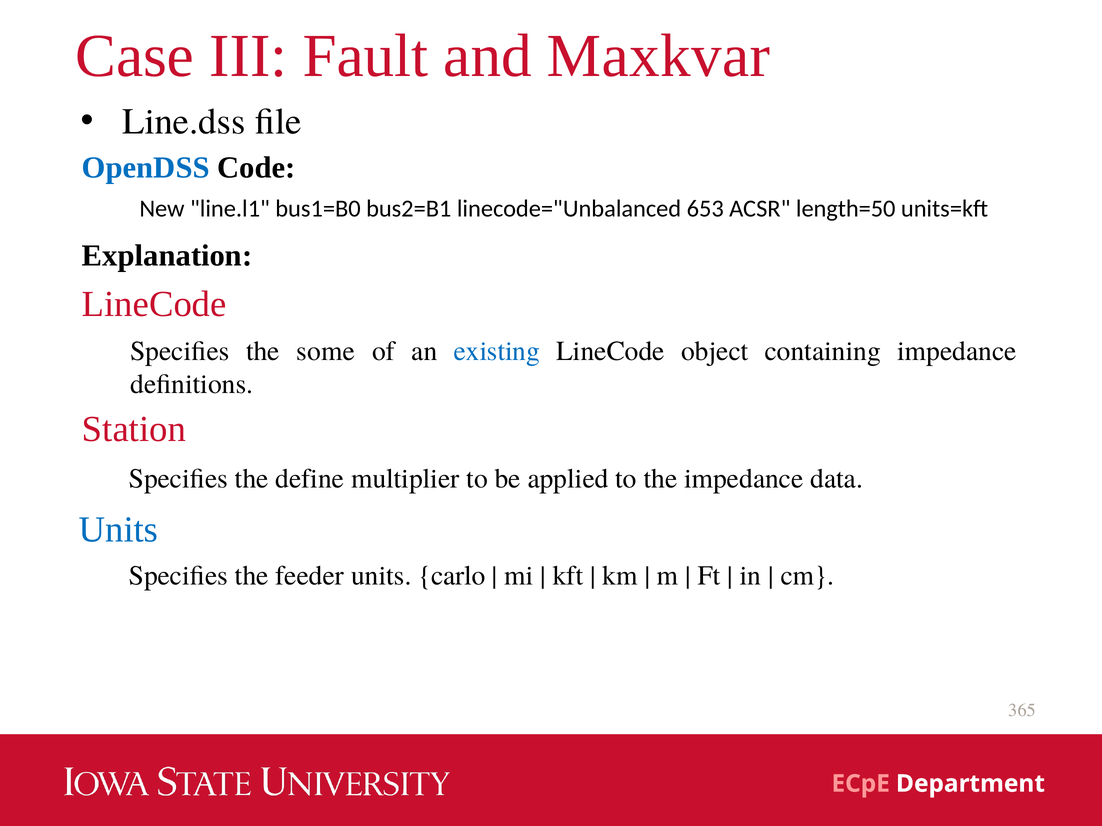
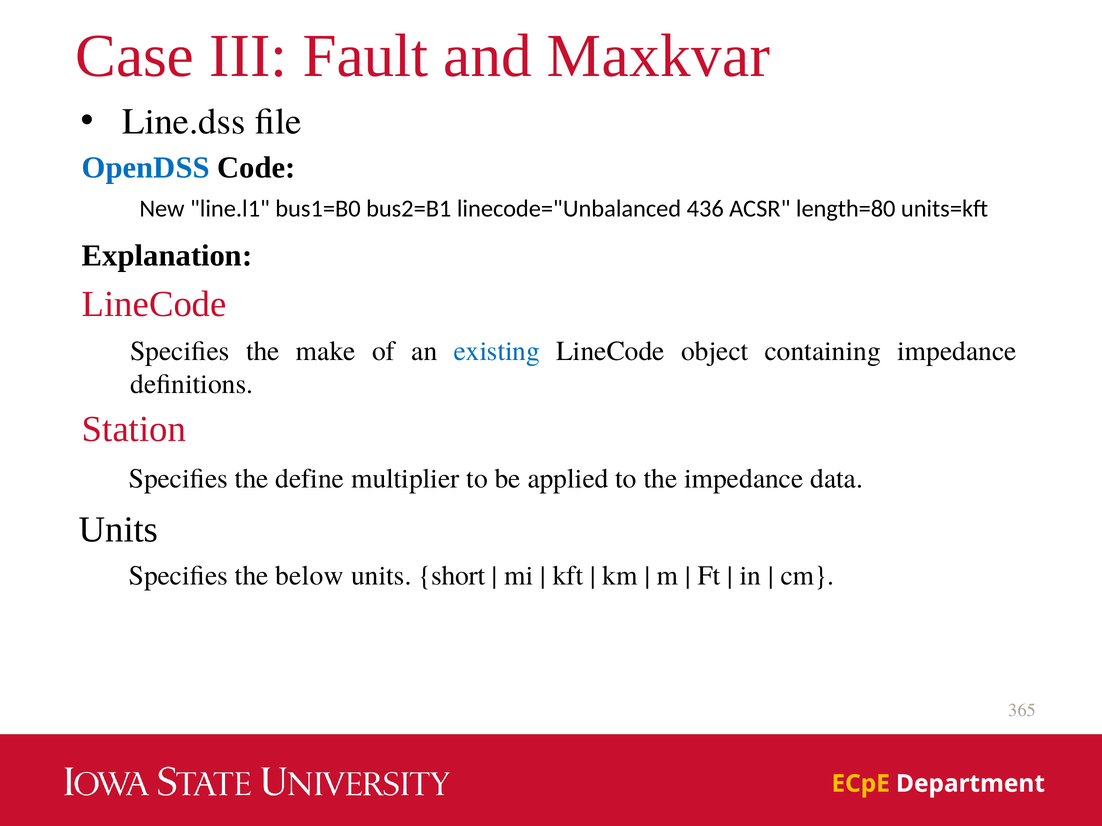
653: 653 -> 436 (705, 209)
length=50: length=50 -> length=80 (846, 209)
some: some -> make (326, 351)
Units colour: blue -> black (118, 530)
feeder: feeder -> below (310, 576)
carlo: carlo -> short (452, 576)
ECpE colour: pink -> yellow (861, 784)
